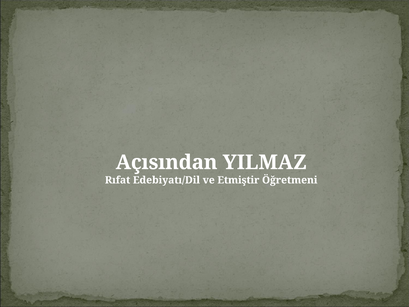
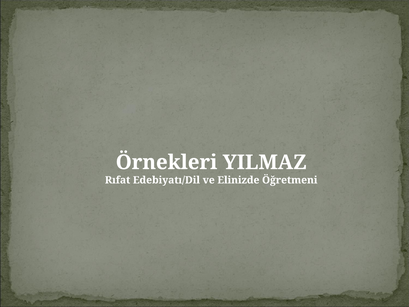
Açısından: Açısından -> Örnekleri (167, 162)
Etmiştir: Etmiştir -> Elinizde (238, 180)
